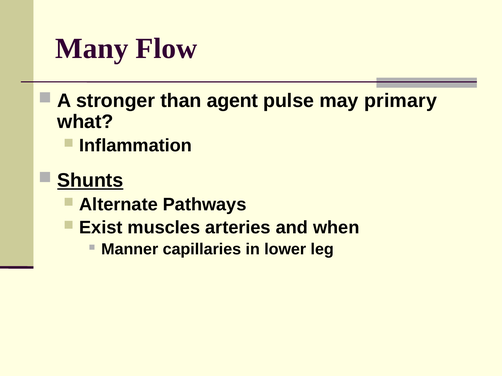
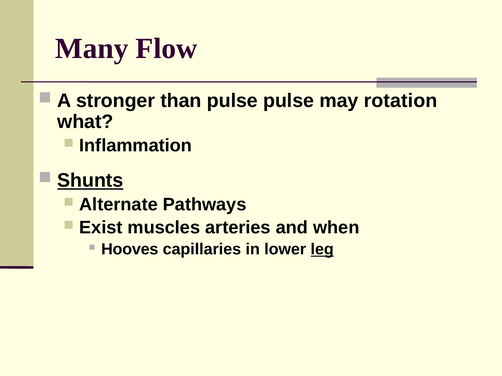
than agent: agent -> pulse (232, 101)
primary: primary -> rotation (401, 101)
Manner: Manner -> Hooves (130, 250)
leg underline: none -> present (322, 250)
